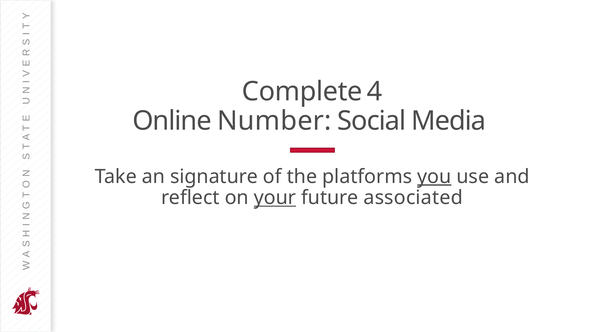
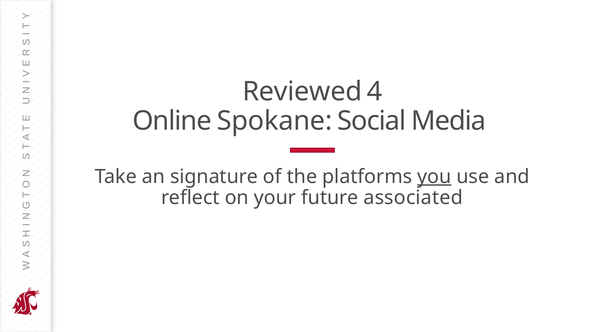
Complete: Complete -> Reviewed (302, 92)
Number: Number -> Spokane (275, 121)
your underline: present -> none (275, 198)
